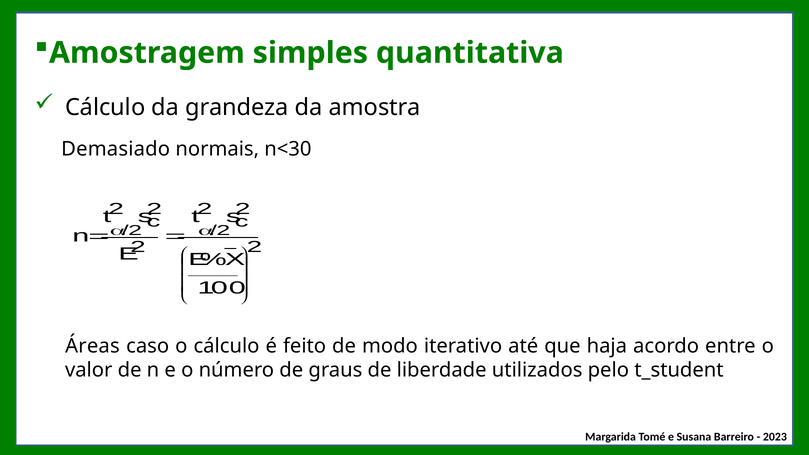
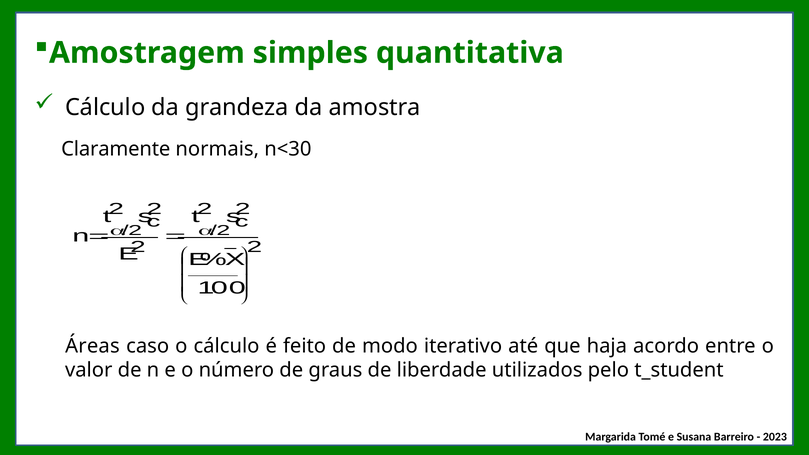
Demasiado: Demasiado -> Claramente (116, 149)
